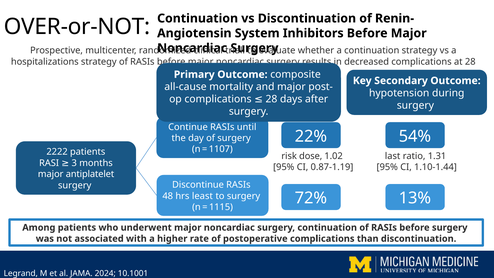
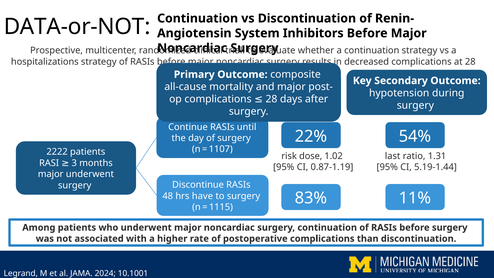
OVER-or-NOT: OVER-or-NOT -> DATA-or-NOT (77, 27)
1.10-1.44: 1.10-1.44 -> 5.19-1.44 (435, 167)
major antiplatelet: antiplatelet -> underwent (90, 174)
least: least -> have (202, 196)
72%: 72% -> 83% (311, 198)
13%: 13% -> 11% (415, 198)
